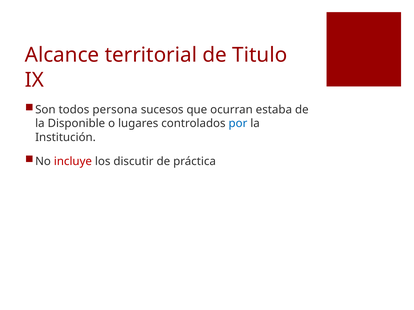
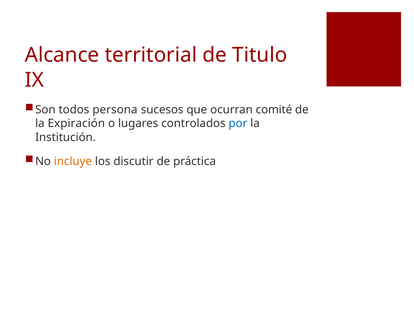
estaba: estaba -> comité (274, 110)
Disponible: Disponible -> Expiración (76, 124)
incluye colour: red -> orange (73, 162)
